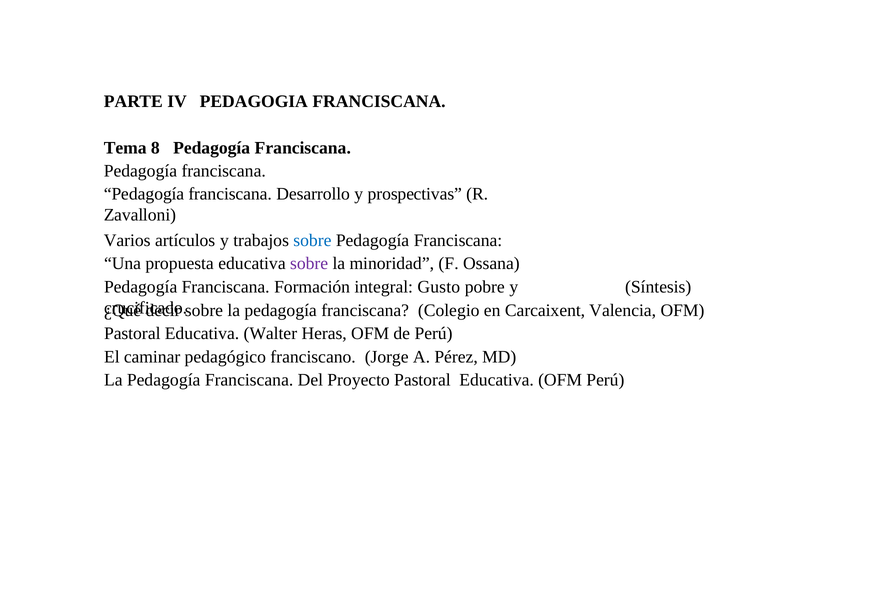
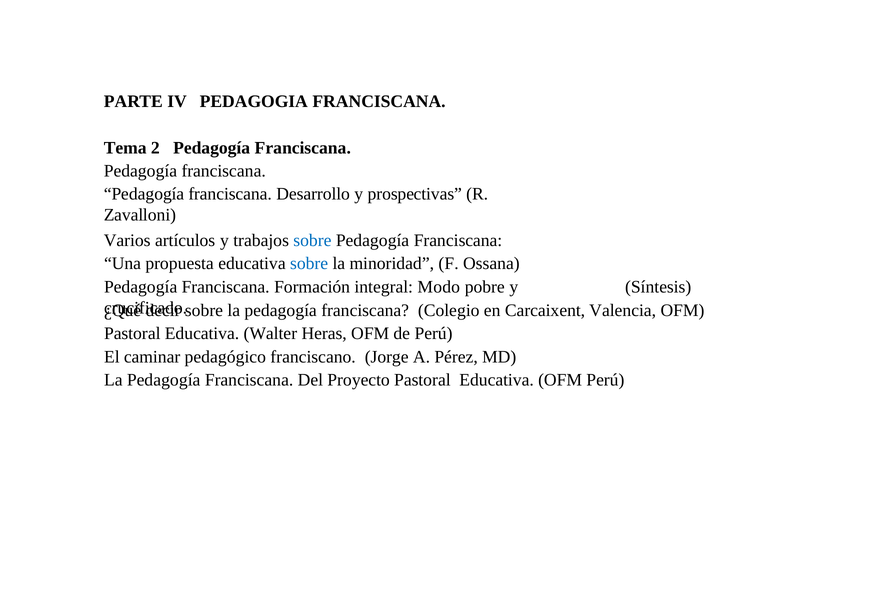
8: 8 -> 2 (155, 148)
sobre colour: purple -> blue (309, 264)
Gusto: Gusto -> Modo (439, 287)
